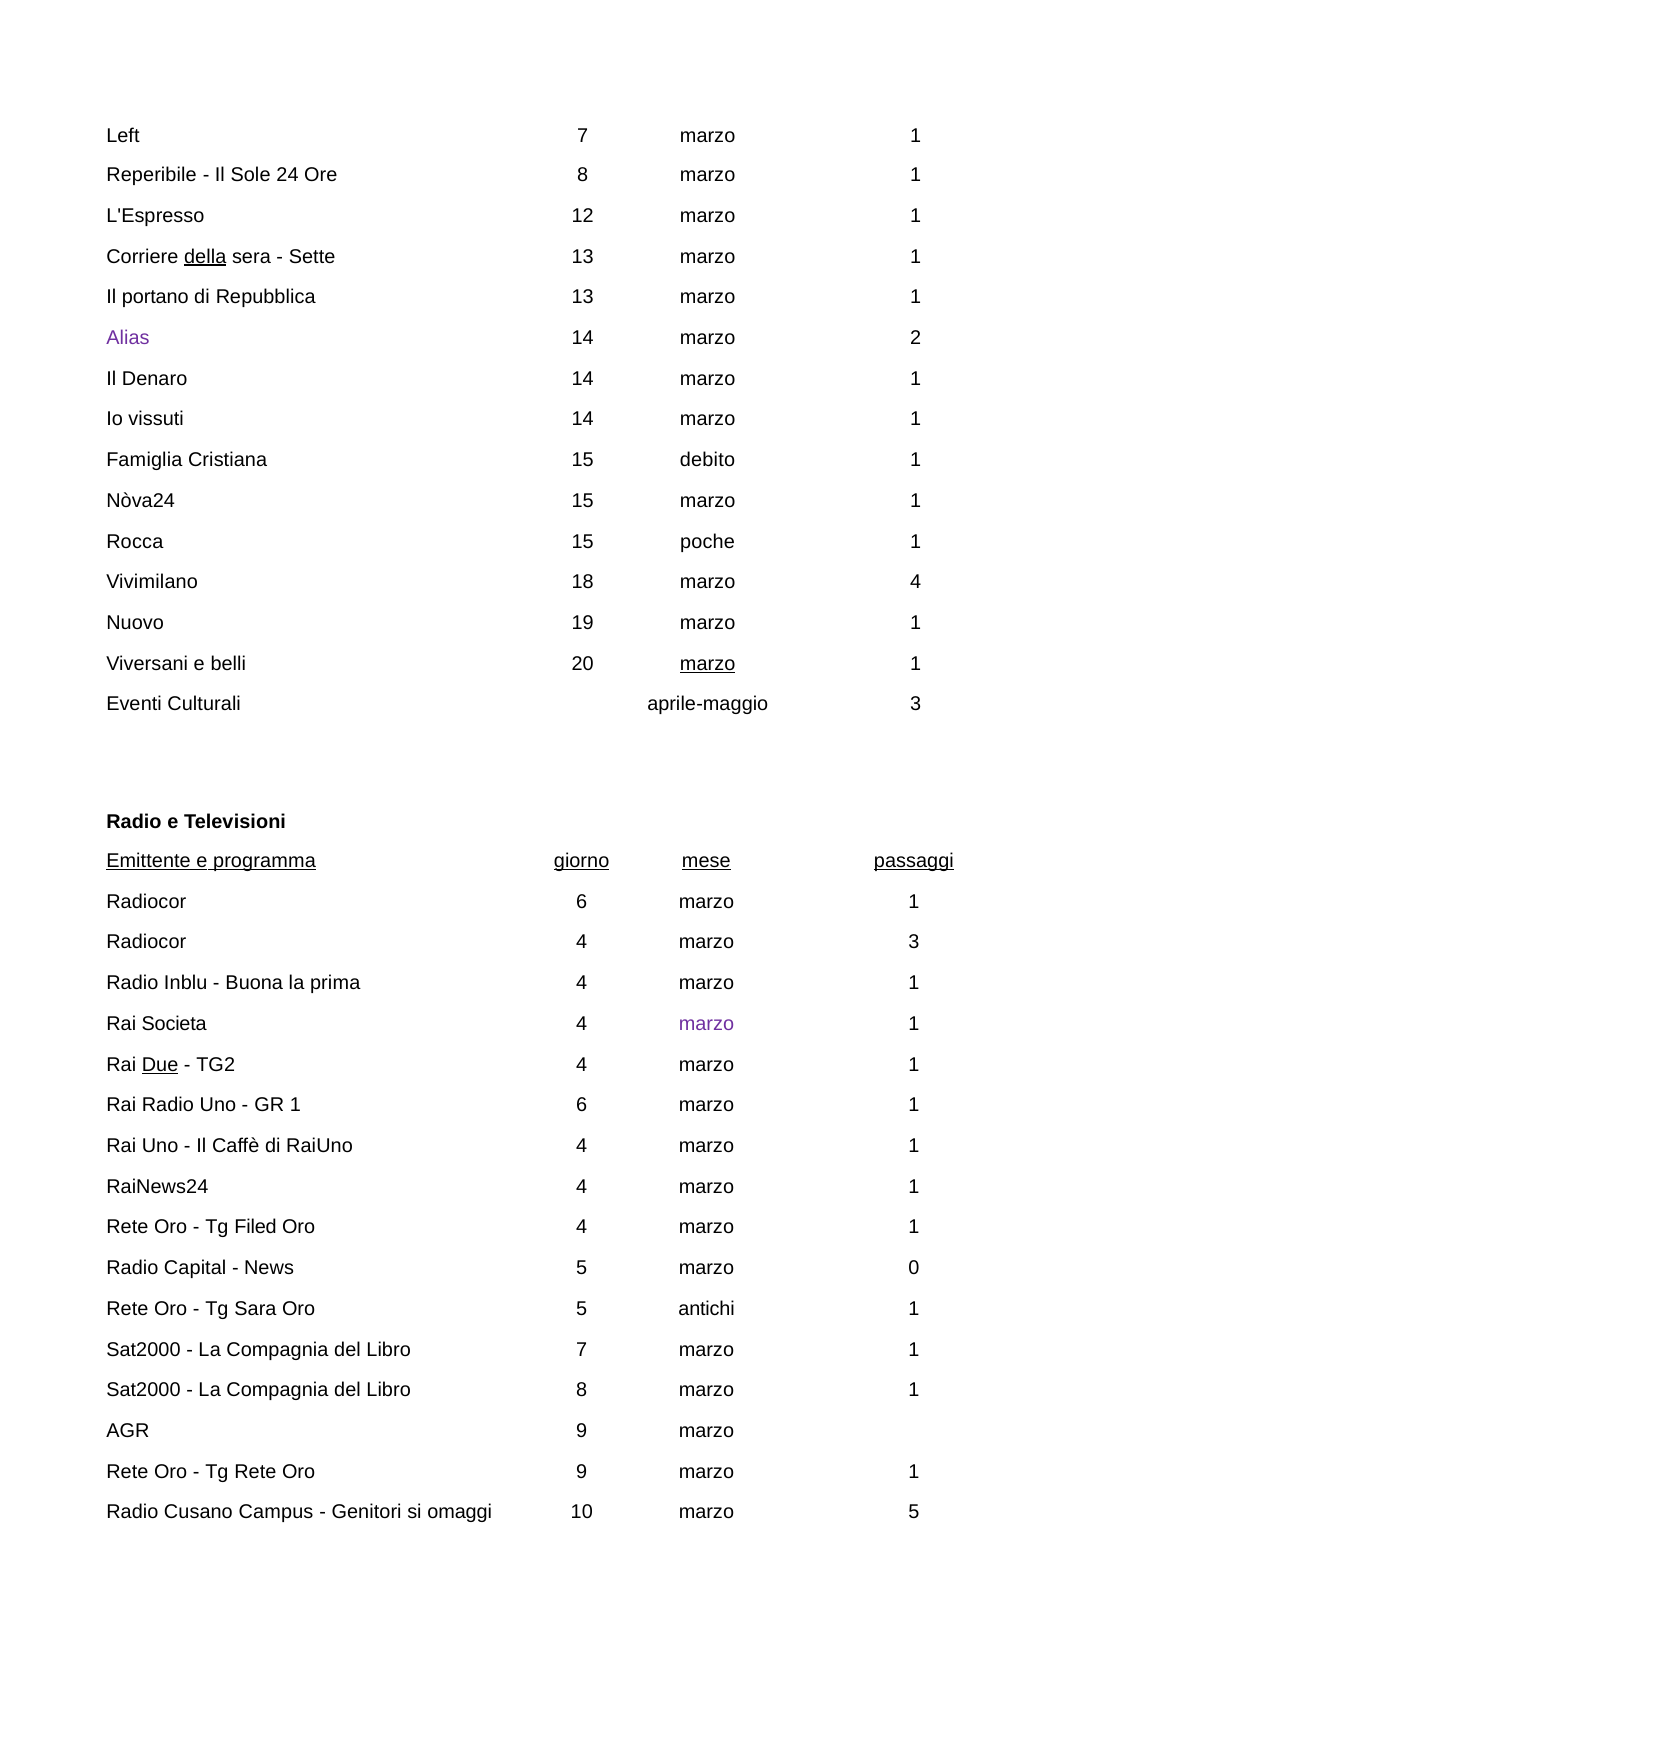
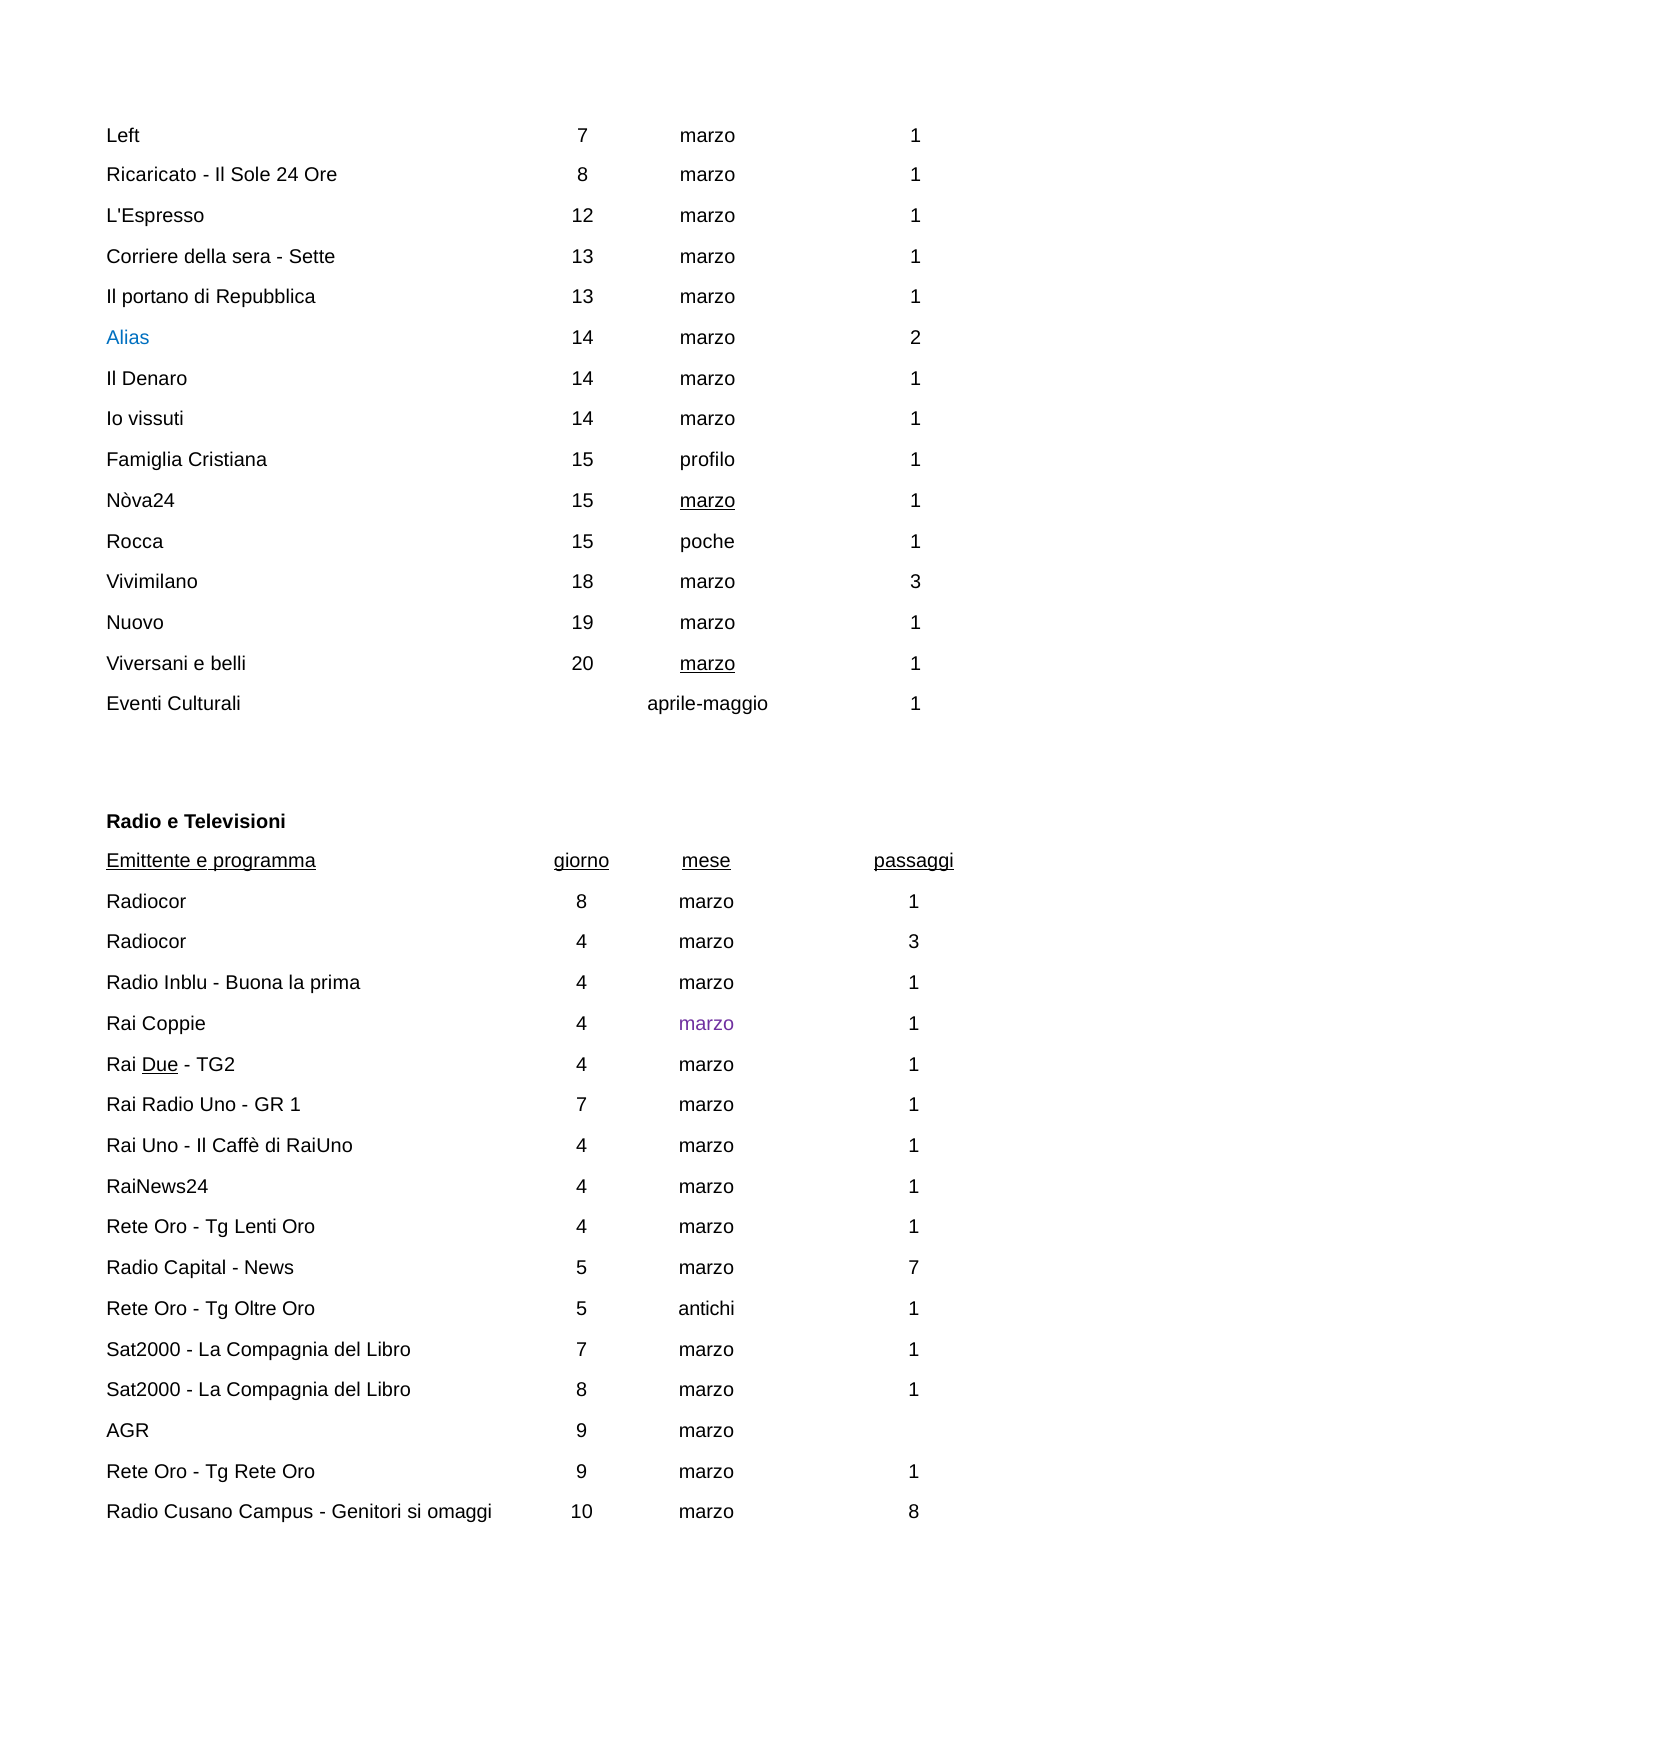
Reperibile: Reperibile -> Ricaricato (151, 175)
della underline: present -> none (205, 257)
Alias colour: purple -> blue (128, 338)
debito: debito -> profilo (708, 460)
marzo underline: none -> present (708, 501)
18 marzo 4: 4 -> 3 (916, 582)
aprile-maggio 3: 3 -> 1 (916, 705)
Radiocor 6: 6 -> 8 (582, 902)
Societa: Societa -> Coppie (174, 1024)
1 6: 6 -> 7 (582, 1106)
Filed: Filed -> Lenti (256, 1228)
marzo 0: 0 -> 7 (914, 1268)
Sara: Sara -> Oltre (256, 1309)
marzo 5: 5 -> 8 (914, 1513)
